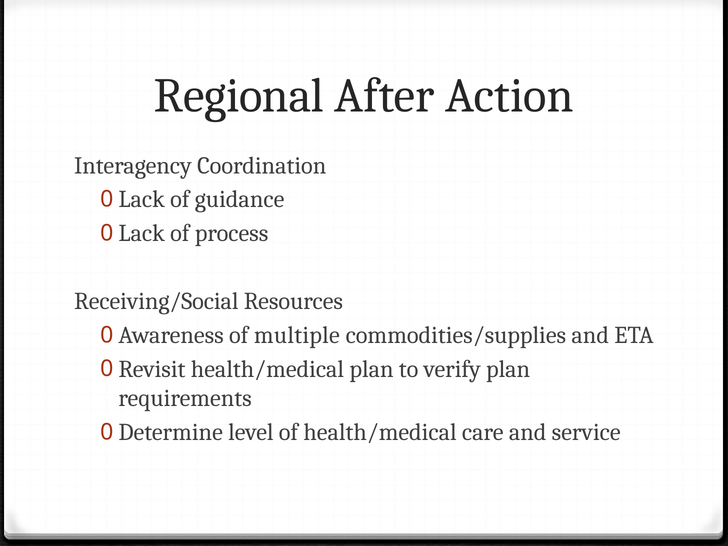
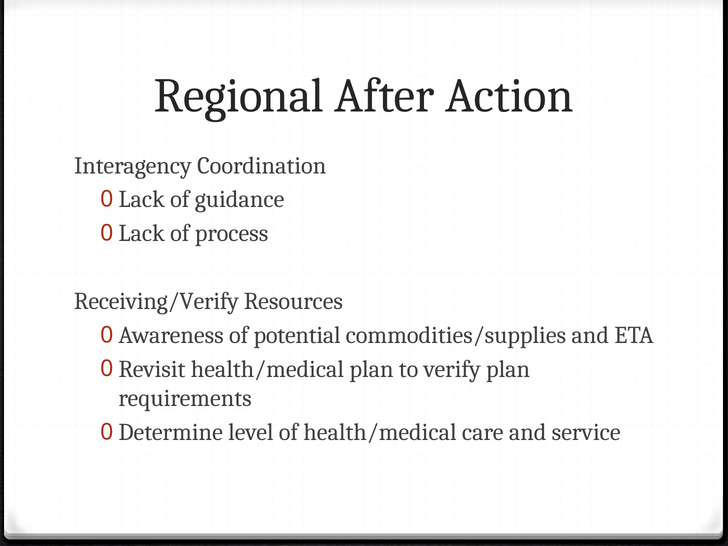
Receiving/Social: Receiving/Social -> Receiving/Verify (156, 301)
multiple: multiple -> potential (297, 335)
